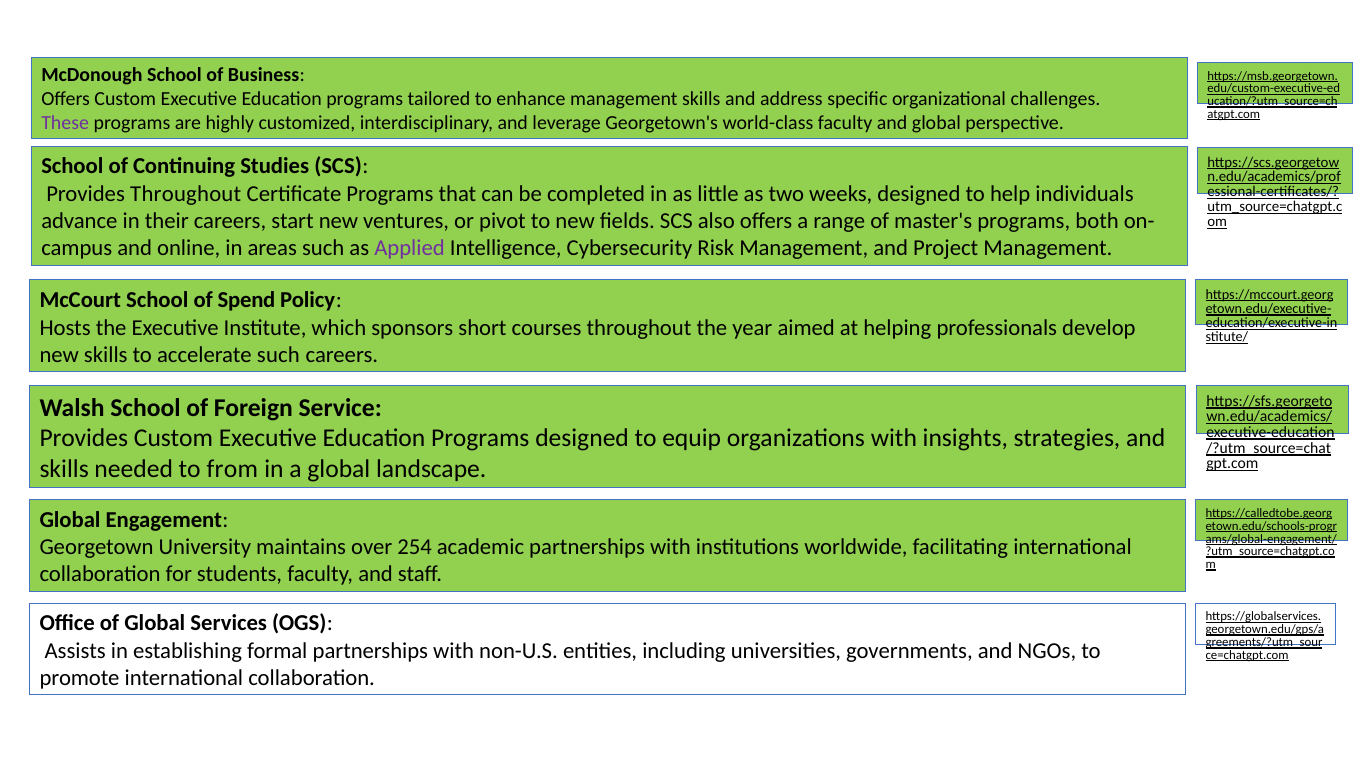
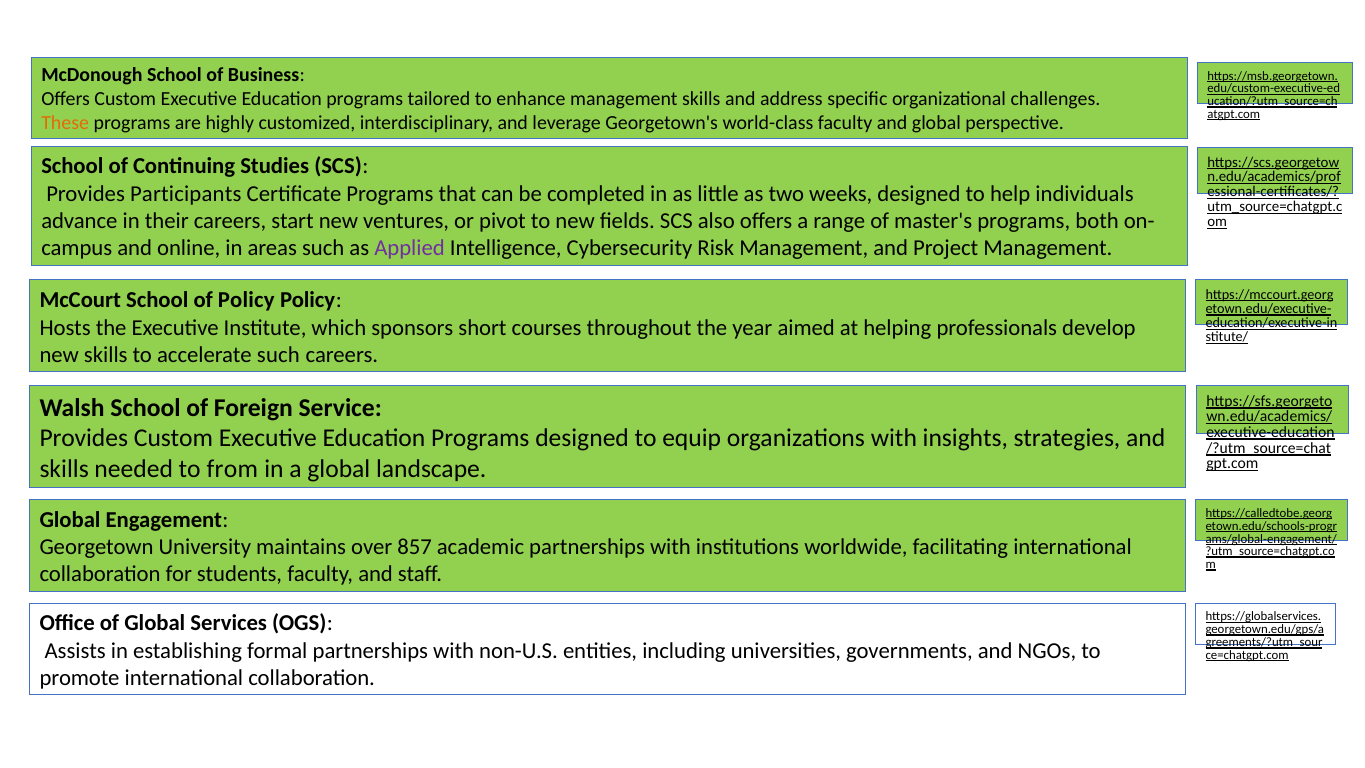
These colour: purple -> orange (65, 123)
Provides Throughout: Throughout -> Participants (186, 194)
of Spend: Spend -> Policy (246, 300)
254: 254 -> 857 (415, 547)
